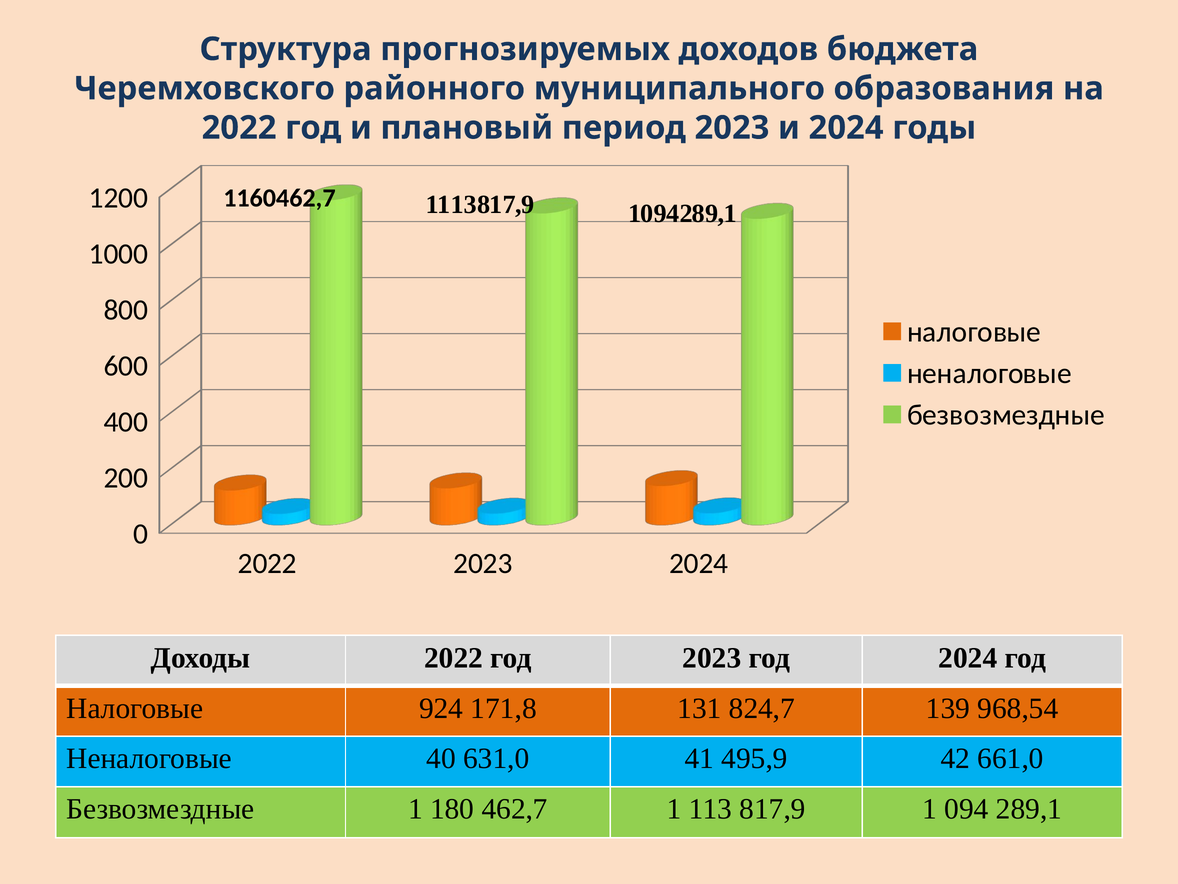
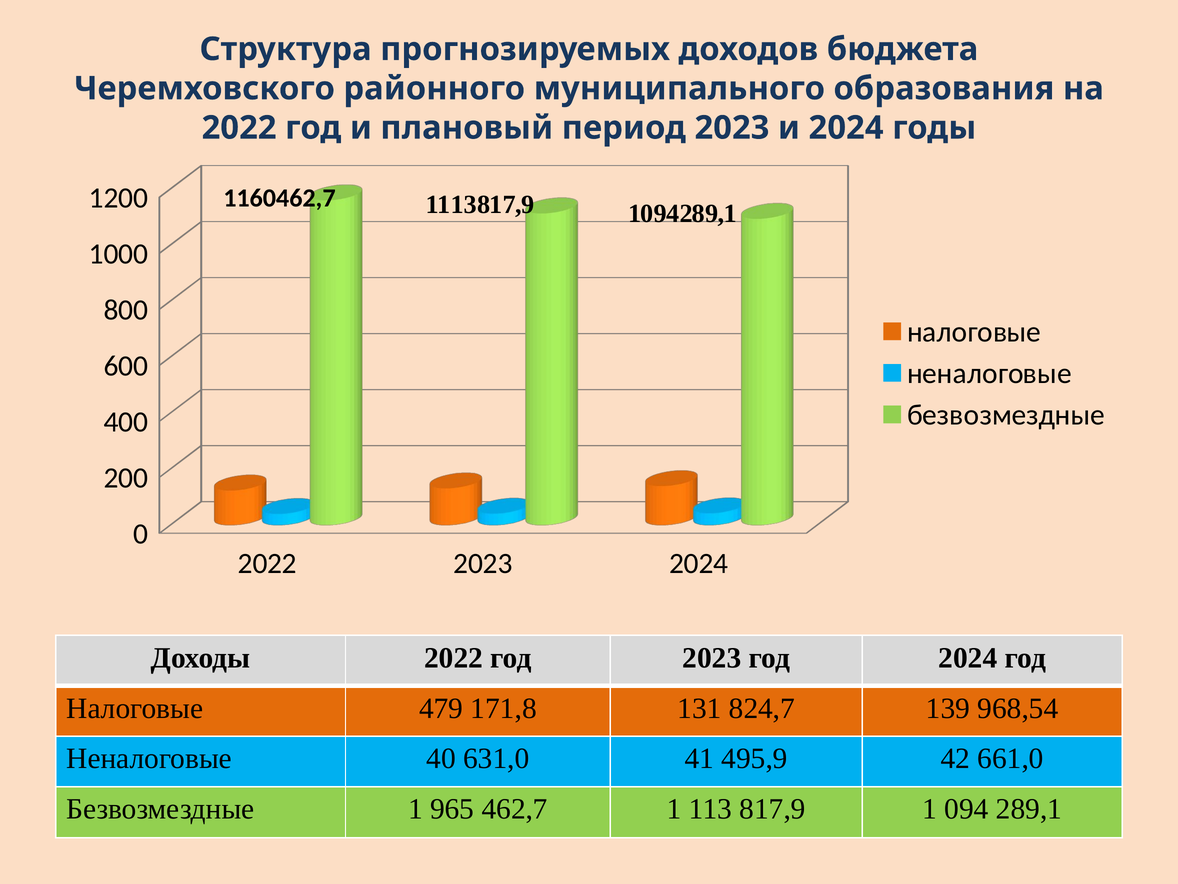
924: 924 -> 479 (441, 708)
180: 180 -> 965 (452, 809)
